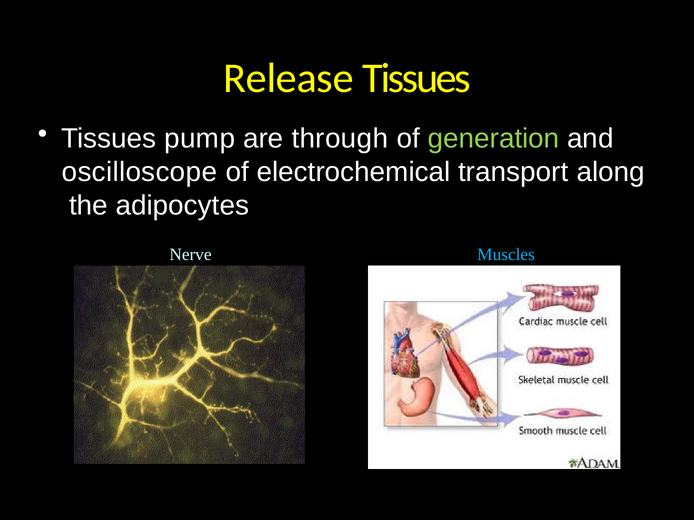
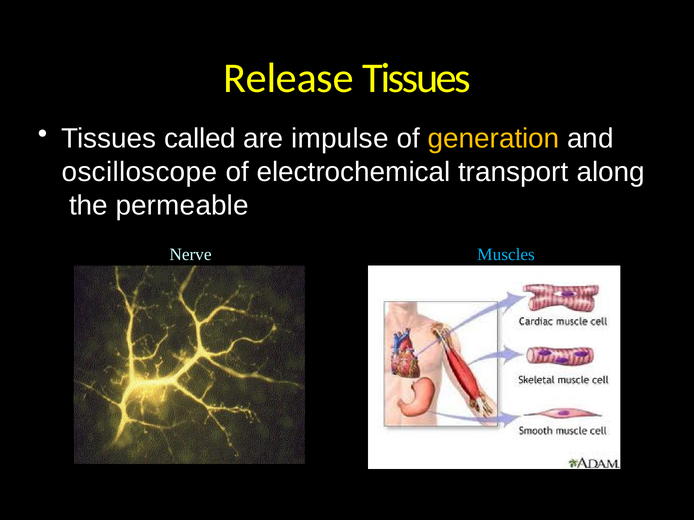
pump: pump -> called (200, 138)
through: through -> impulse (340, 138)
generation colour: light green -> yellow (494, 138)
adipocytes: adipocytes -> permeable (182, 206)
